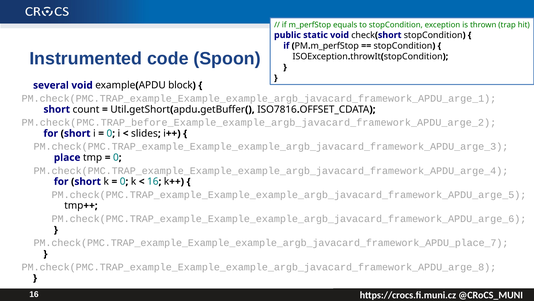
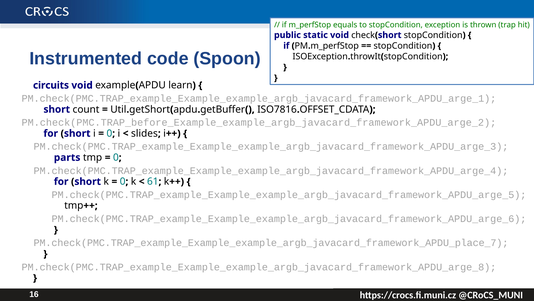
several: several -> circuits (51, 85)
block: block -> learn (180, 85)
place: place -> parts (67, 157)
16: 16 -> 61 (153, 181)
